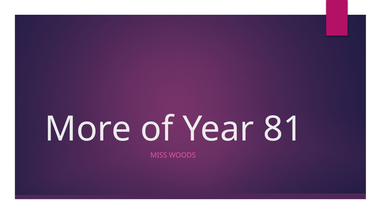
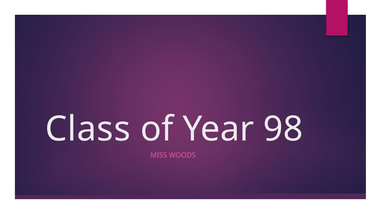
More: More -> Class (88, 129)
81: 81 -> 98 (283, 129)
